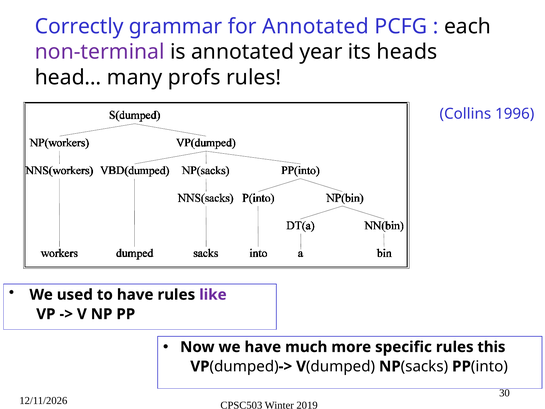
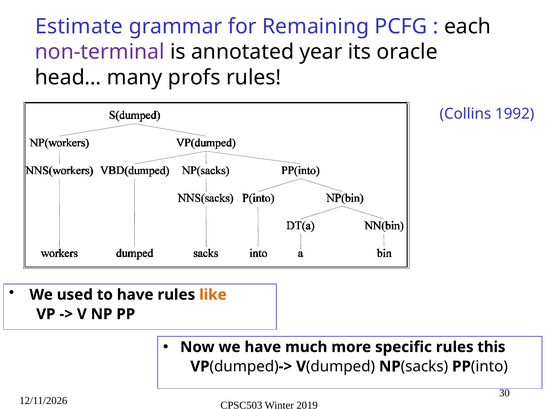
Correctly: Correctly -> Estimate (79, 26)
for Annotated: Annotated -> Remaining (316, 26)
heads: heads -> oracle (407, 52)
1996: 1996 -> 1992 (515, 114)
like colour: purple -> orange (213, 295)
